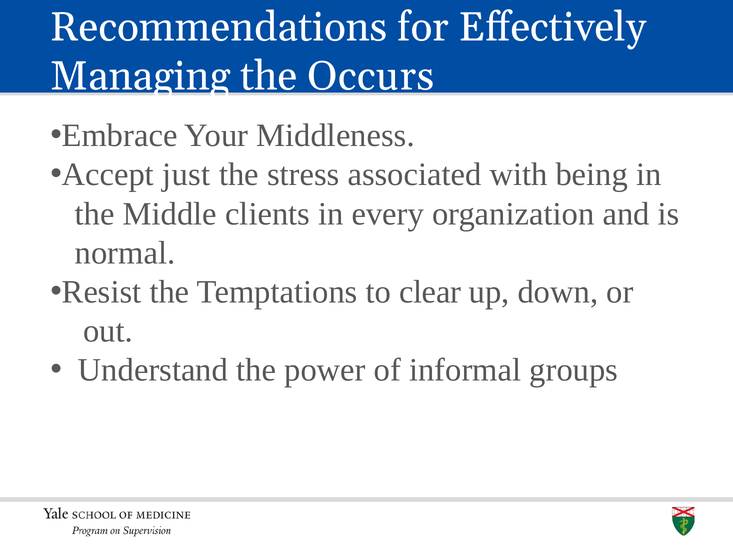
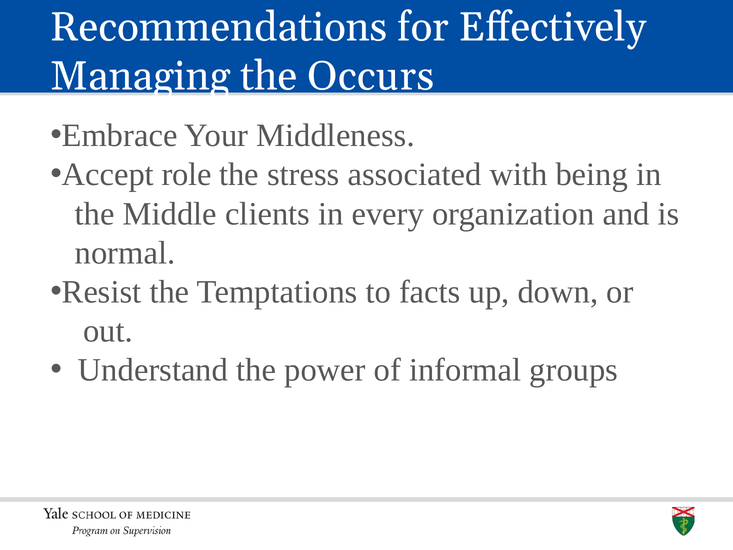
just: just -> role (187, 175)
clear: clear -> facts (430, 292)
